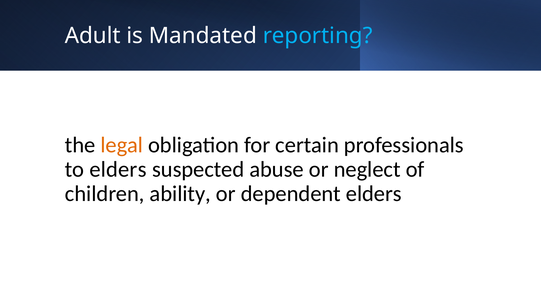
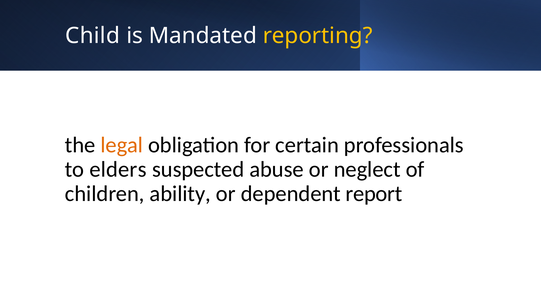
Adult: Adult -> Child (93, 36)
reporting colour: light blue -> yellow (318, 36)
dependent elders: elders -> report (374, 194)
